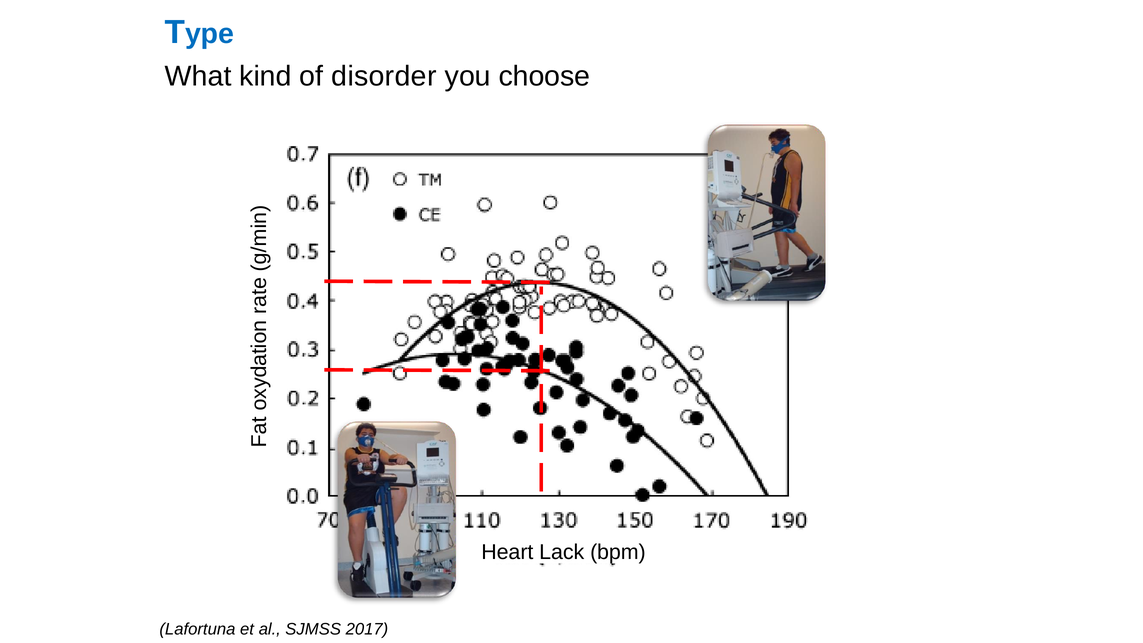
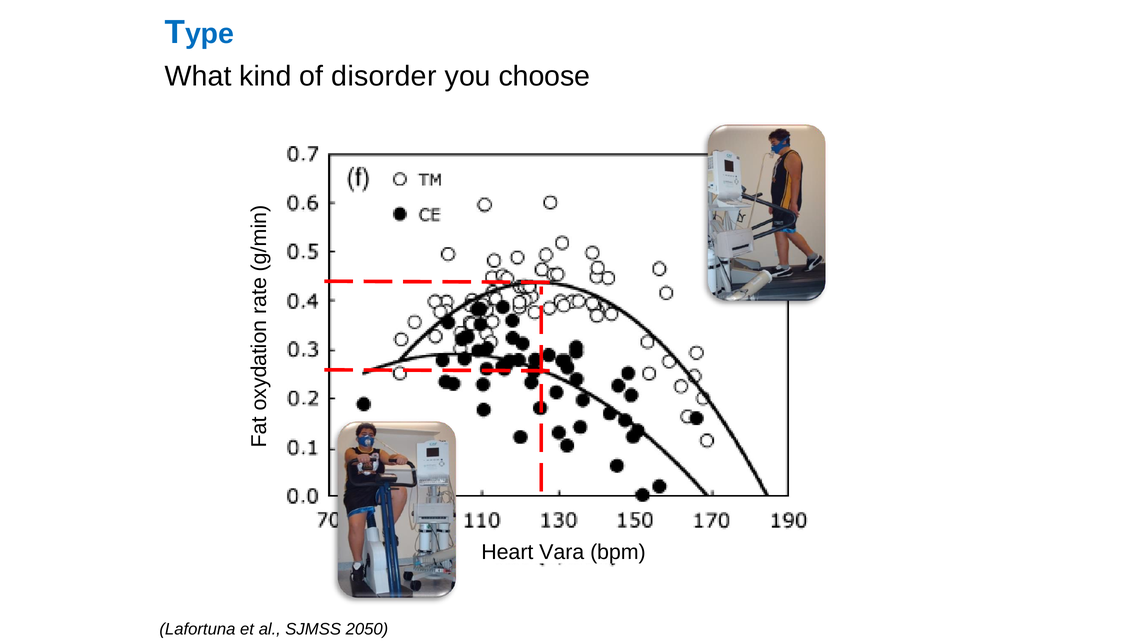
Lack: Lack -> Vara (562, 552)
2017: 2017 -> 2050 (367, 629)
